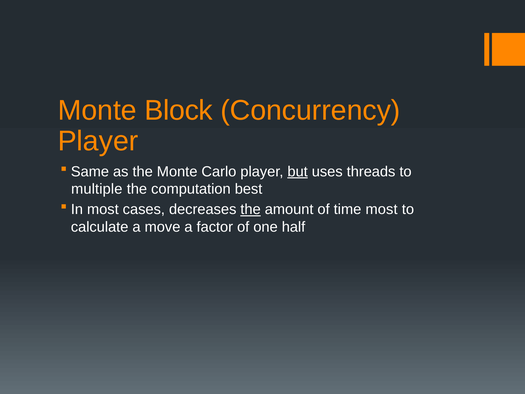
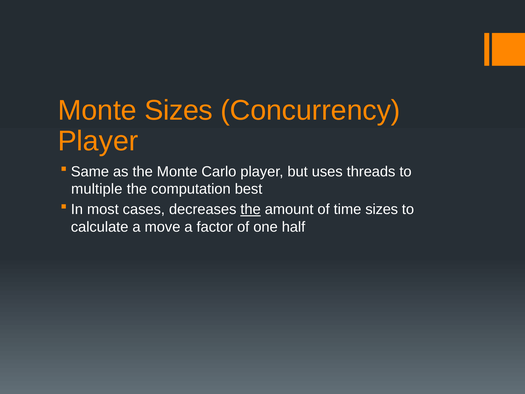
Monte Block: Block -> Sizes (179, 110)
but underline: present -> none (298, 171)
time most: most -> sizes (382, 209)
